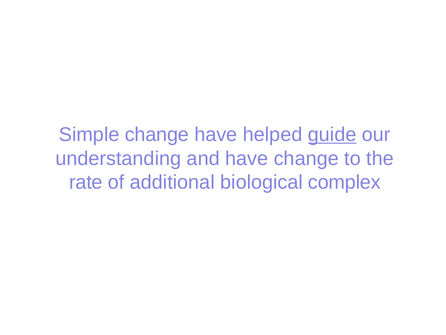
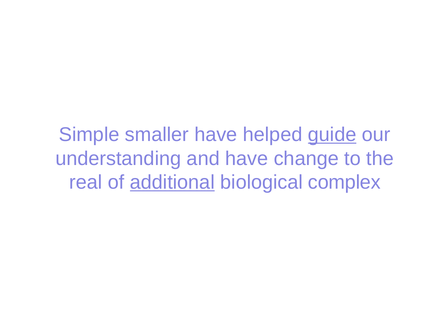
Simple change: change -> smaller (157, 134)
rate: rate -> real (86, 182)
additional underline: none -> present (172, 182)
